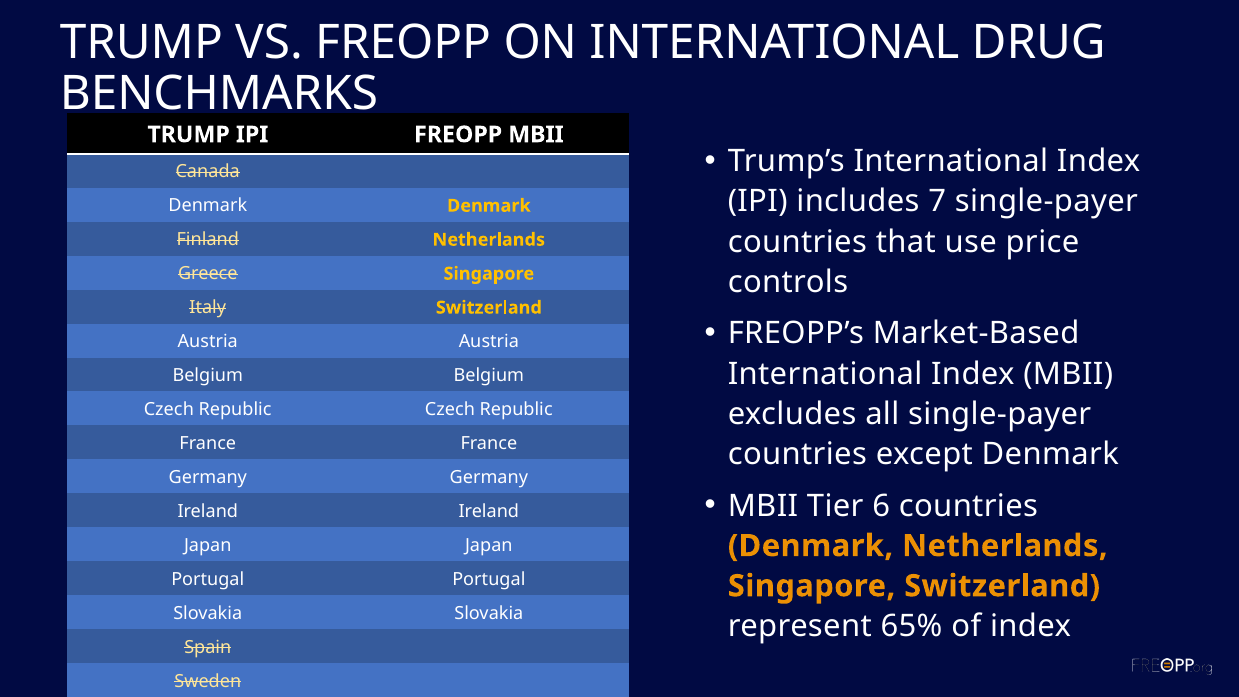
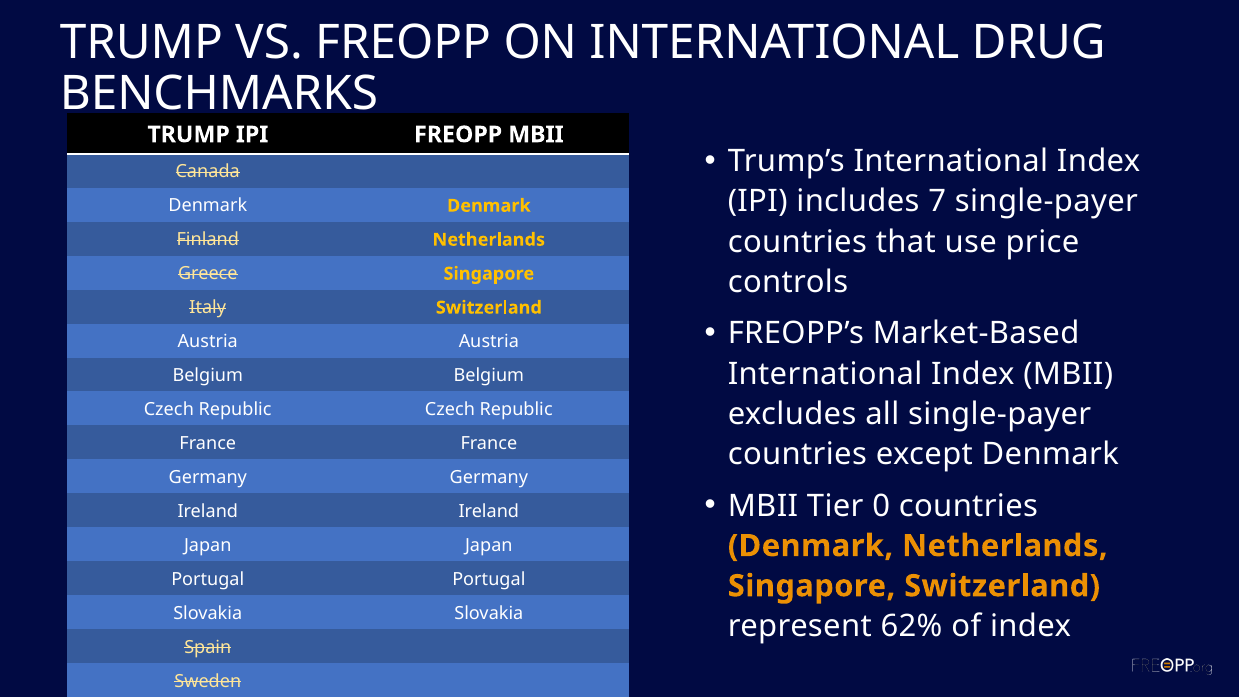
6: 6 -> 0 (881, 506)
65%: 65% -> 62% (912, 626)
